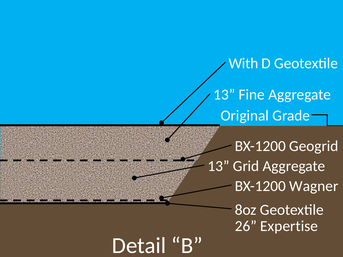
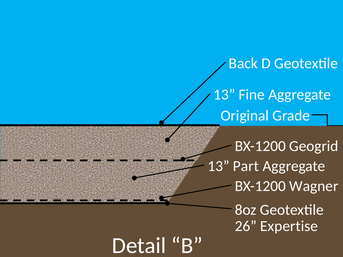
With: With -> Back (243, 63)
Grid: Grid -> Part (246, 166)
